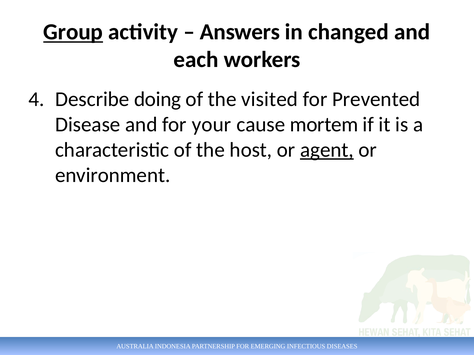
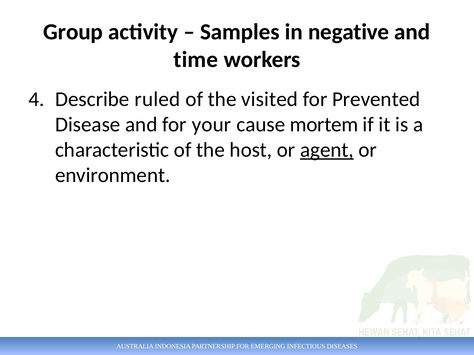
Group underline: present -> none (73, 32)
Answers: Answers -> Samples (240, 32)
changed: changed -> negative (349, 32)
each: each -> time (196, 60)
doing: doing -> ruled (157, 99)
